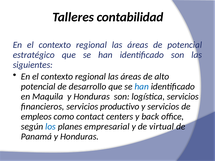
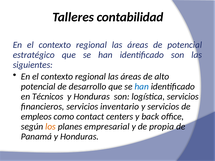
Maquila: Maquila -> Técnicos (48, 97)
productivo: productivo -> inventario (120, 107)
los colour: blue -> orange (51, 127)
virtual: virtual -> propia (162, 127)
